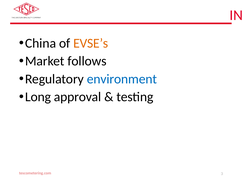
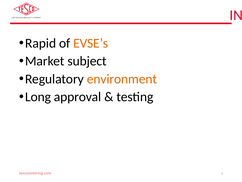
China: China -> Rapid (41, 43)
follows: follows -> subject (87, 61)
environment colour: blue -> orange (122, 79)
